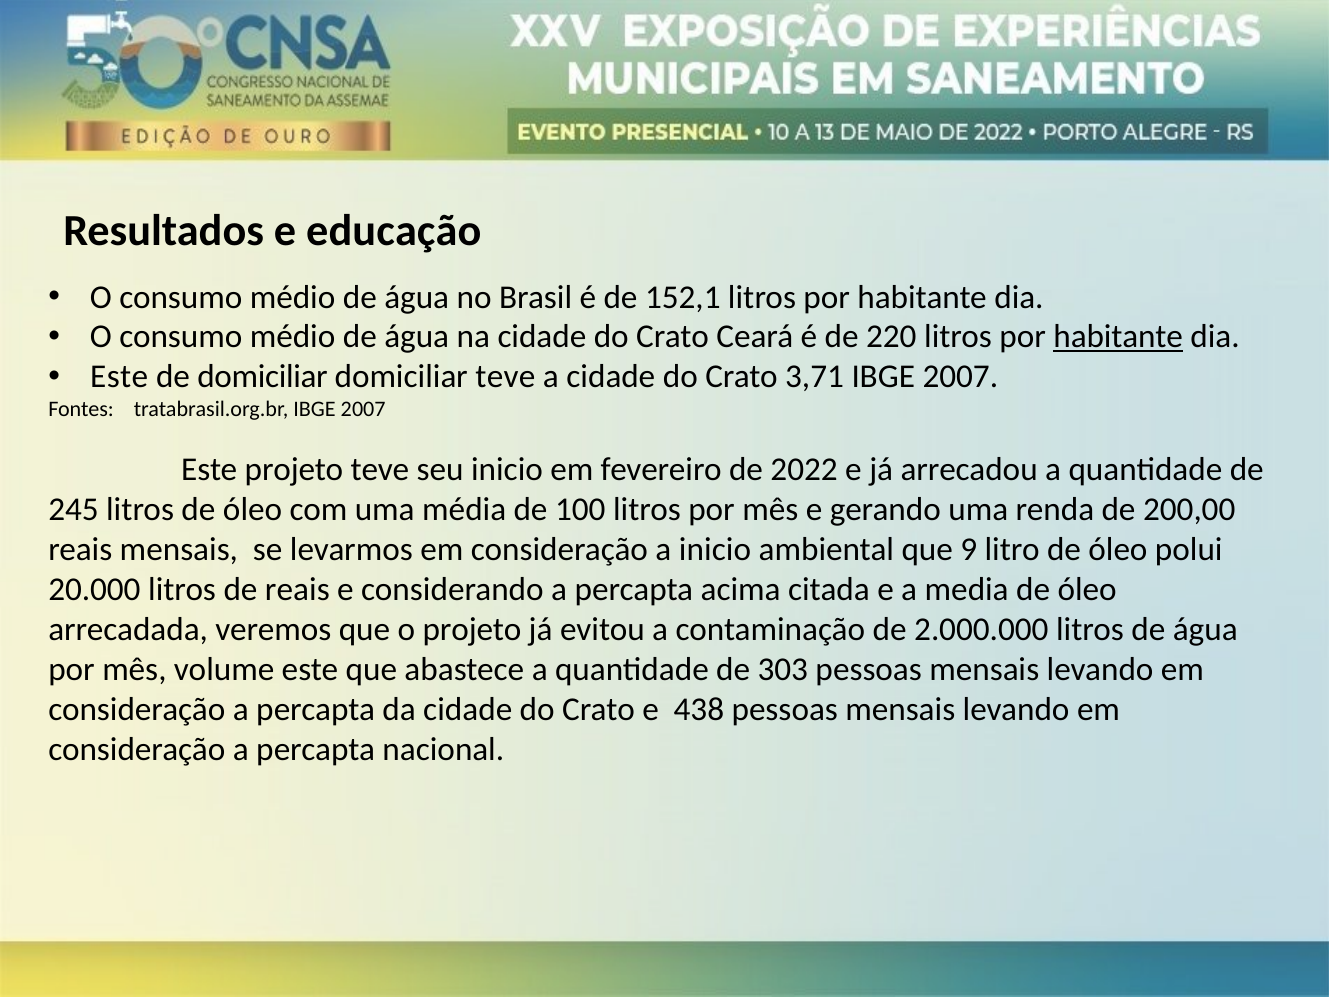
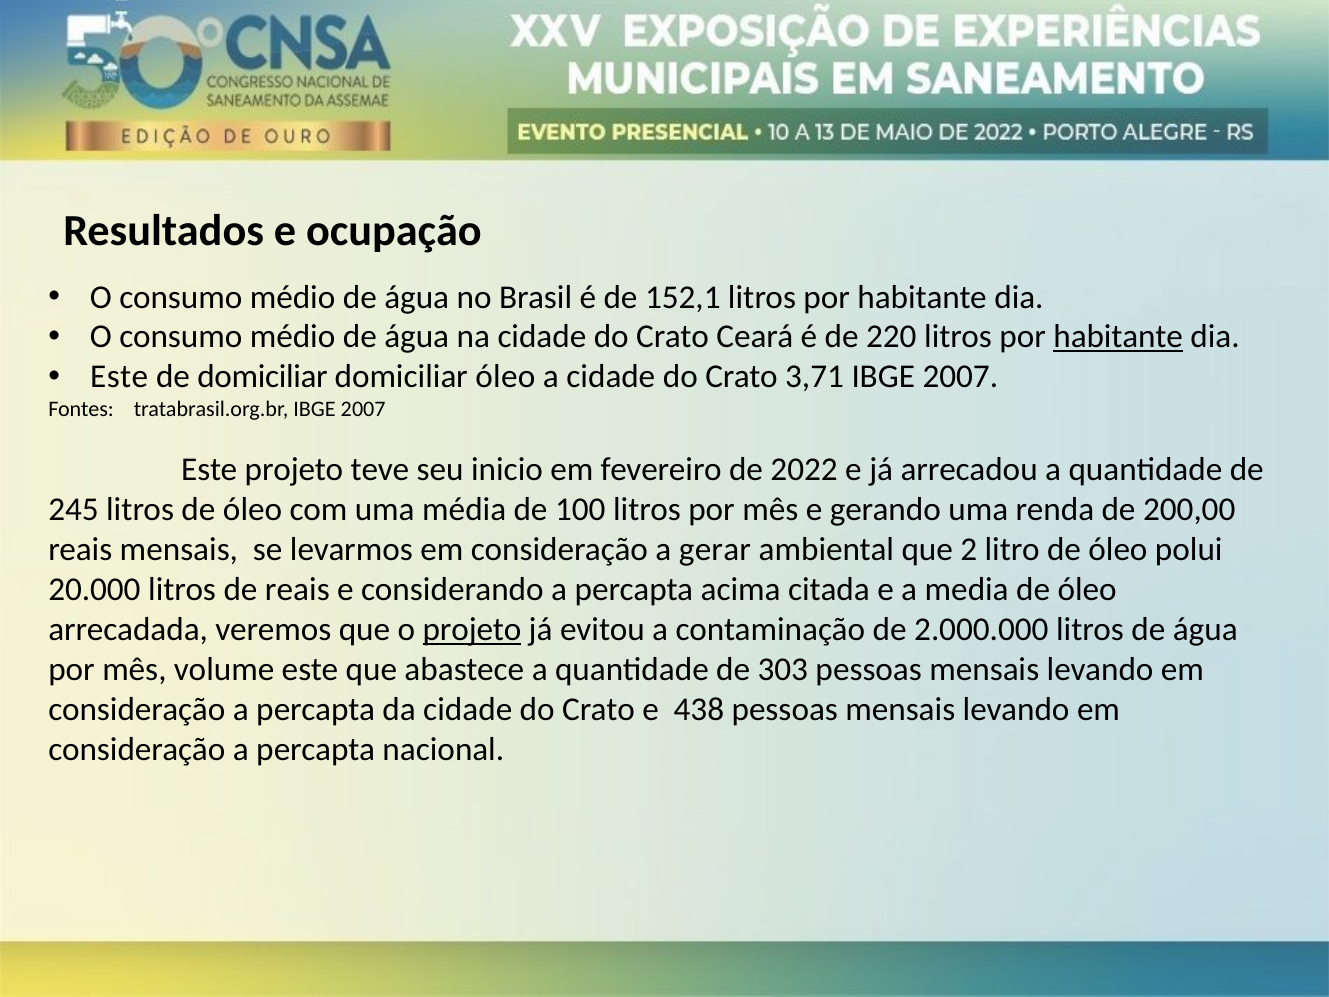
educação: educação -> ocupação (394, 231)
domiciliar teve: teve -> óleo (505, 377)
a inicio: inicio -> gerar (715, 550)
9: 9 -> 2 (969, 550)
projeto underline: none -> present (472, 629)
